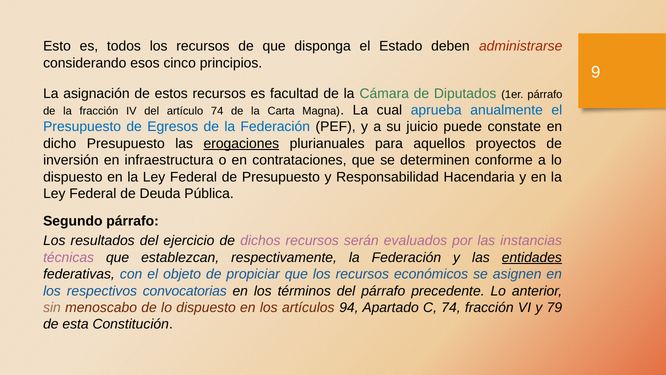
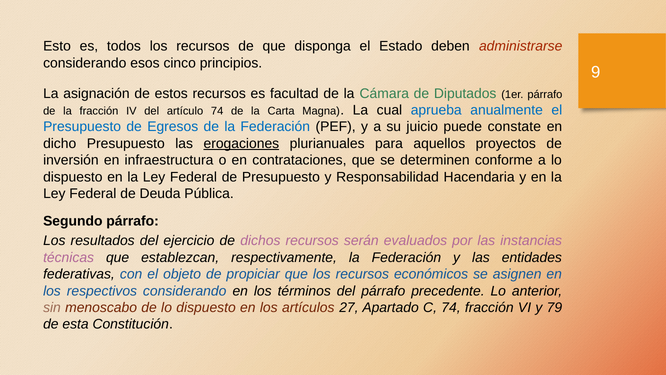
entidades underline: present -> none (532, 257)
respectivos convocatorias: convocatorias -> considerando (185, 291)
94: 94 -> 27 (349, 307)
